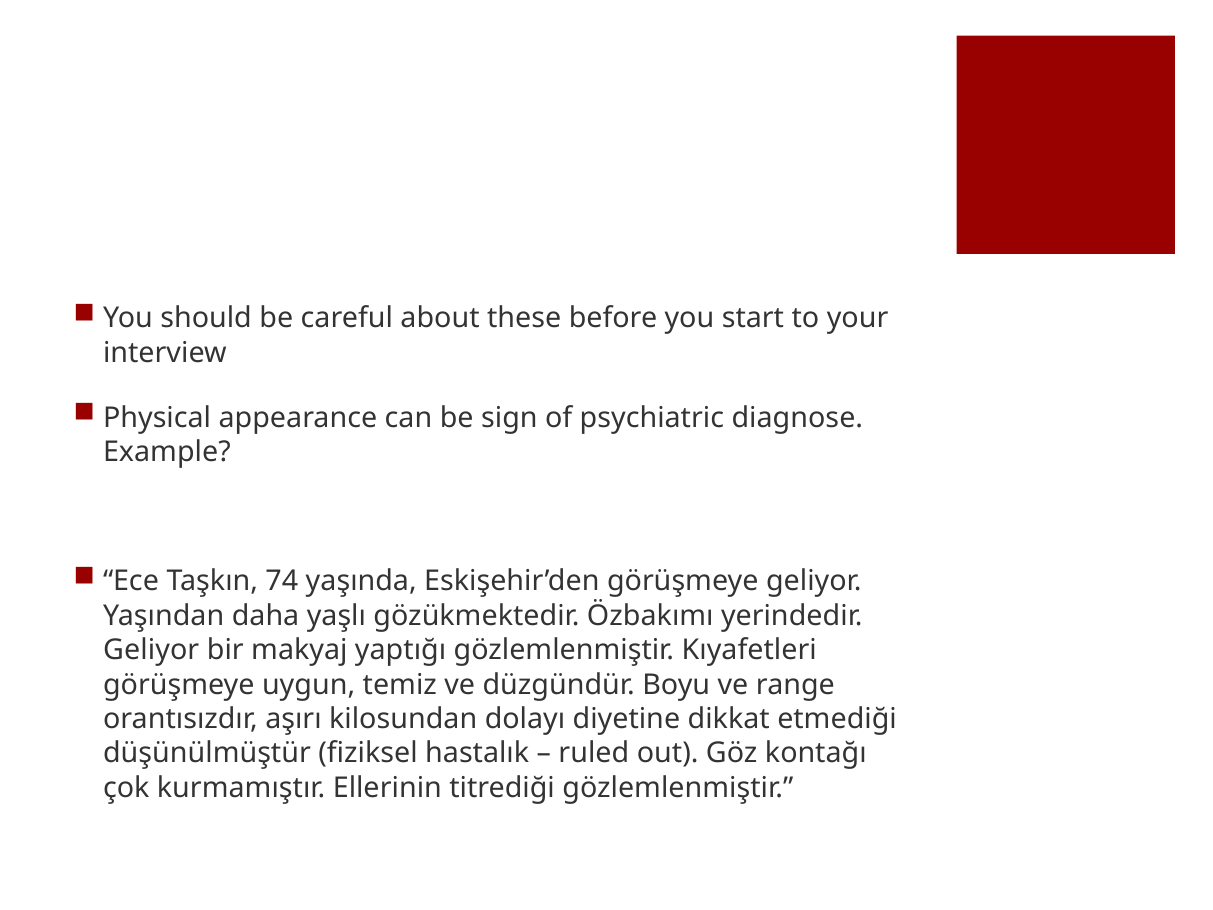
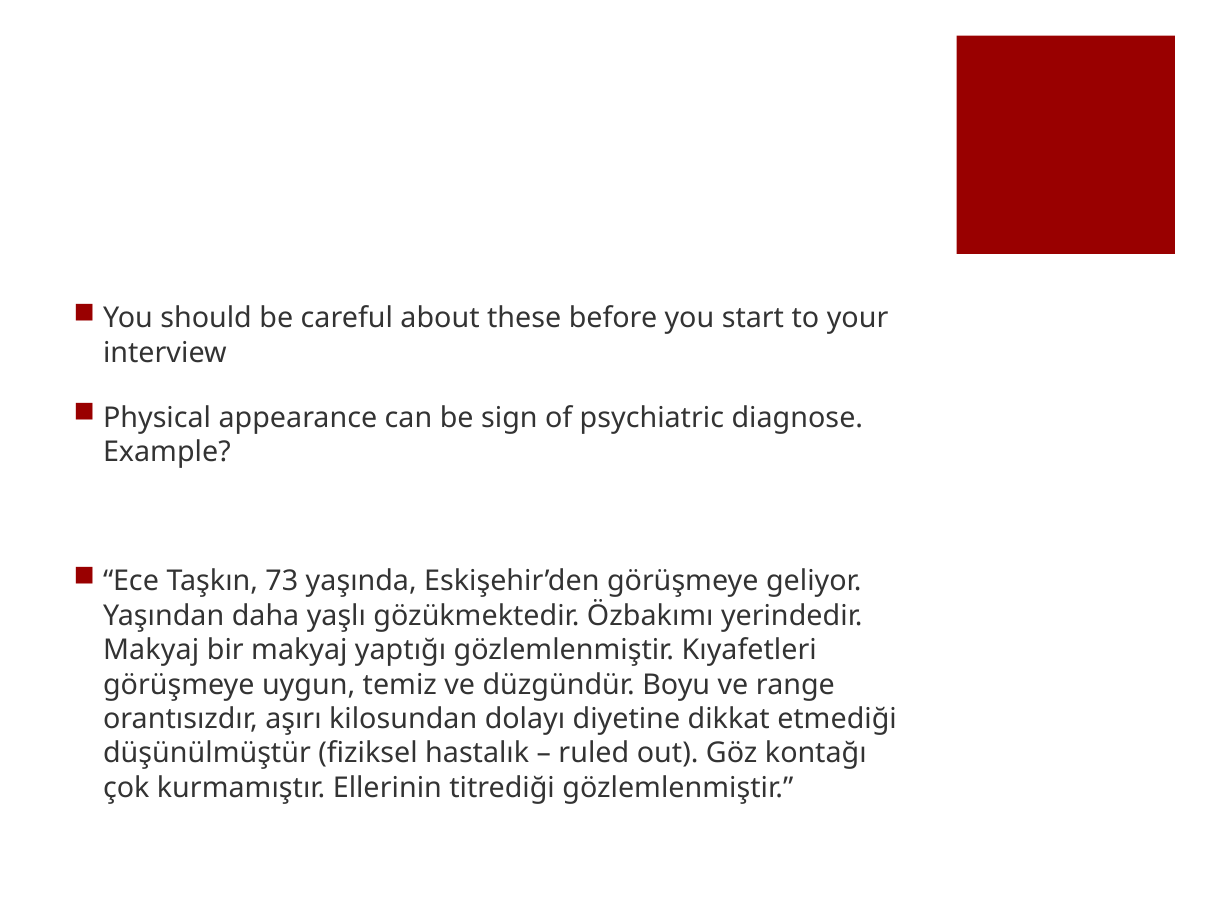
74: 74 -> 73 (282, 581)
Geliyor: Geliyor -> Makyaj (151, 650)
